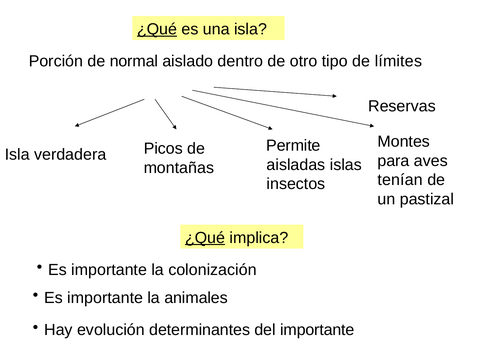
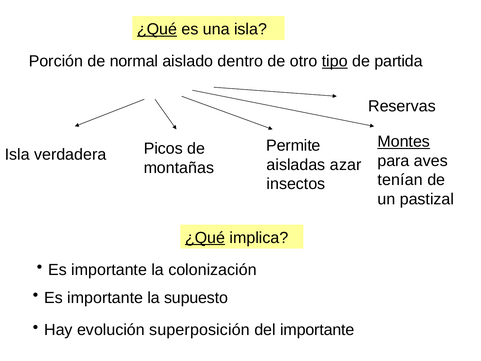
tipo underline: none -> present (335, 61)
límites: límites -> partida (399, 61)
Montes underline: none -> present (404, 141)
islas: islas -> azar (346, 165)
animales: animales -> supuesto (196, 298)
determinantes: determinantes -> superposición (200, 330)
